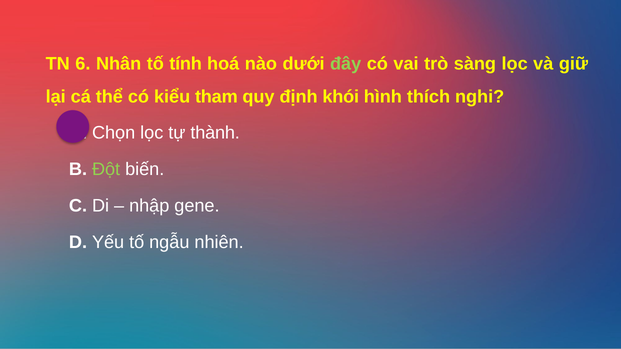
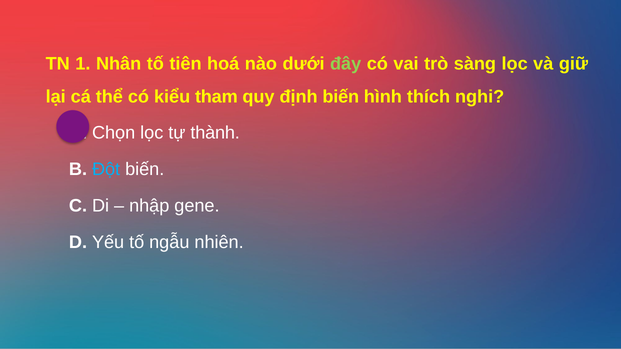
6: 6 -> 1 (83, 64)
tính: tính -> tiên (186, 64)
định khói: khói -> biến (341, 97)
Đột colour: light green -> light blue (106, 170)
